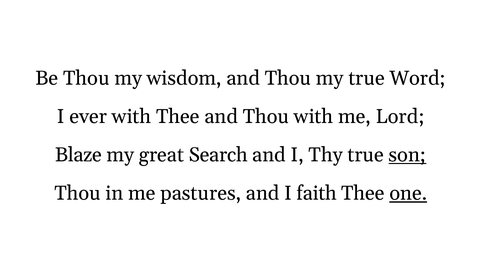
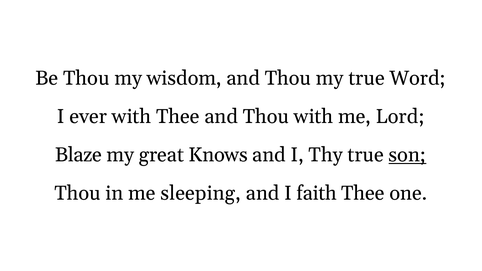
Search: Search -> Knows (218, 155)
pastures: pastures -> sleeping (201, 193)
one underline: present -> none (408, 193)
